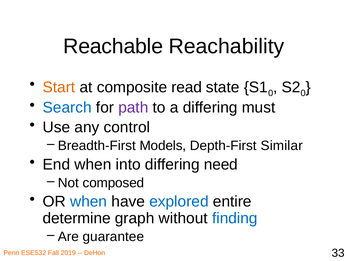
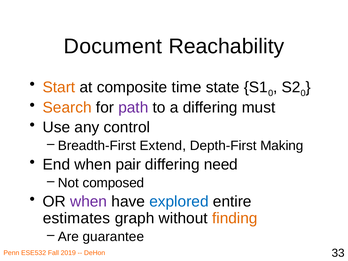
Reachable: Reachable -> Document (113, 46)
read: read -> time (187, 87)
Search colour: blue -> orange (67, 108)
Models: Models -> Extend (163, 146)
Similar: Similar -> Making (282, 146)
into: into -> pair (128, 164)
when colour: blue -> purple (89, 202)
determine: determine -> estimates (77, 218)
finding colour: blue -> orange (235, 218)
